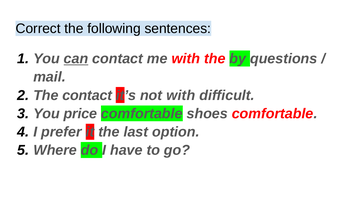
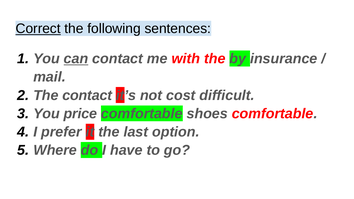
Correct underline: none -> present (38, 29)
questions: questions -> insurance (284, 59)
not with: with -> cost (181, 95)
